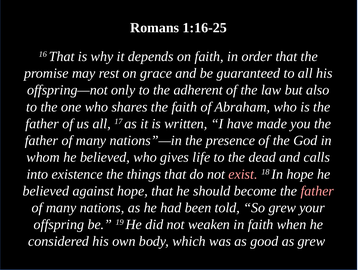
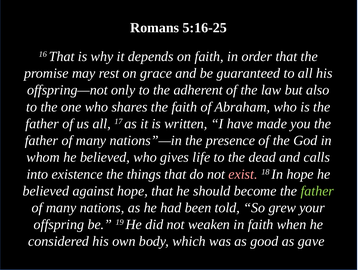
1:16-25: 1:16-25 -> 5:16-25 (205, 28)
father colour: pink -> light green (317, 191)
as grew: grew -> gave (311, 241)
